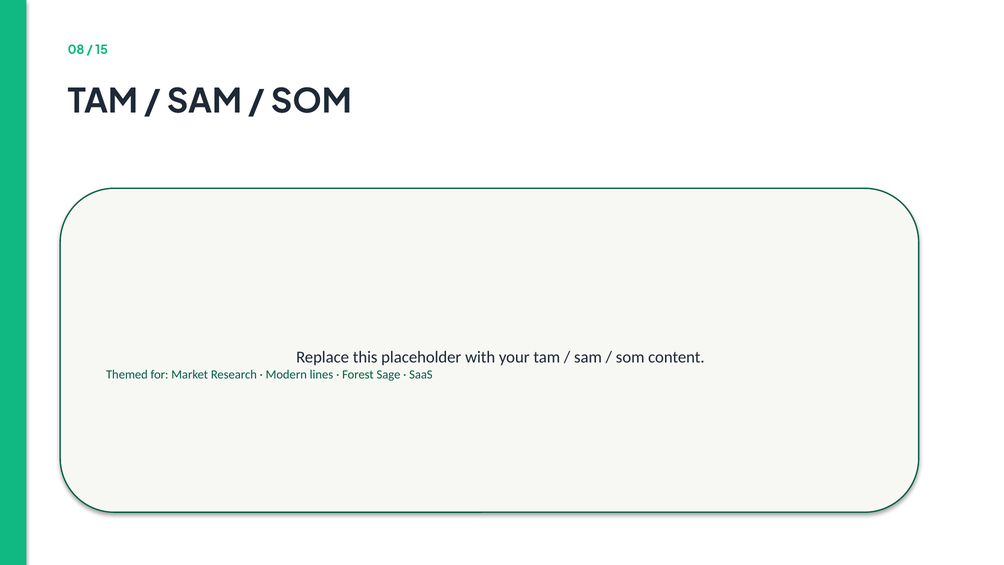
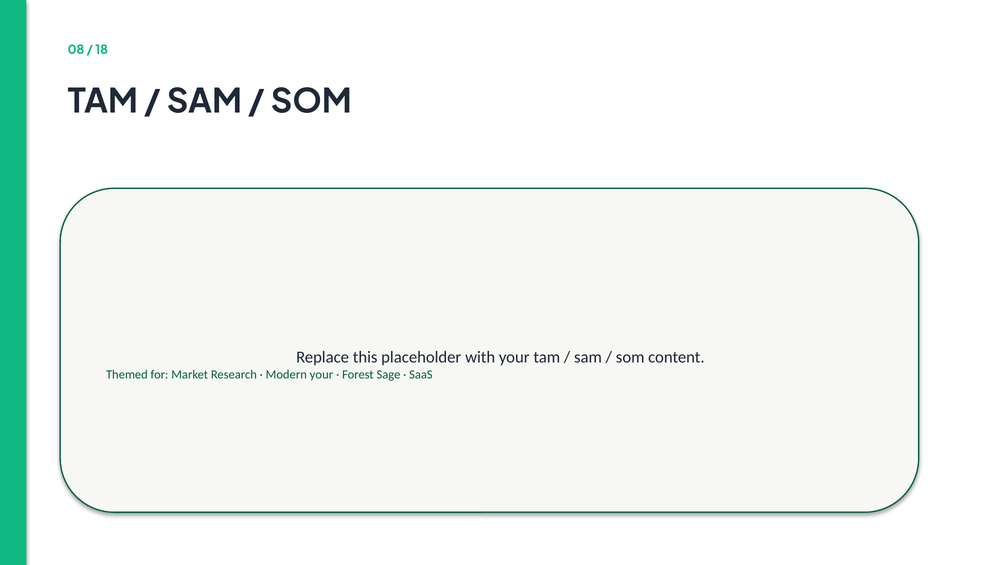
15: 15 -> 18 (102, 50)
Modern lines: lines -> your (321, 374)
